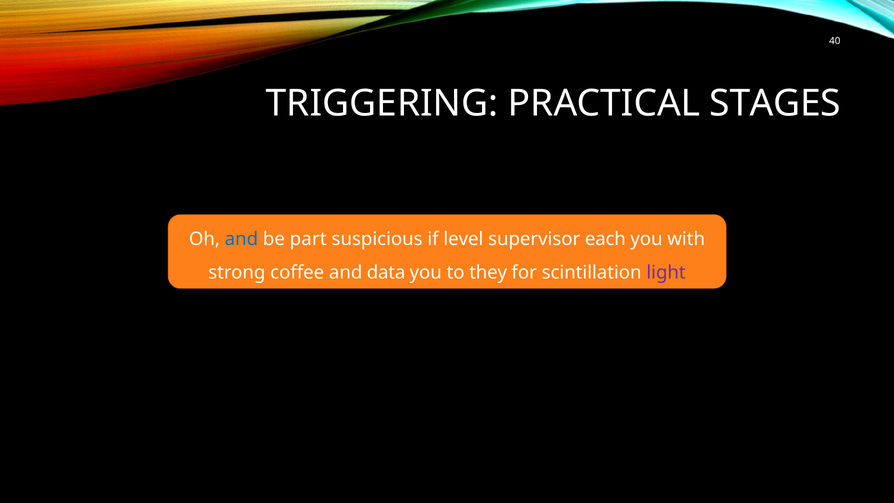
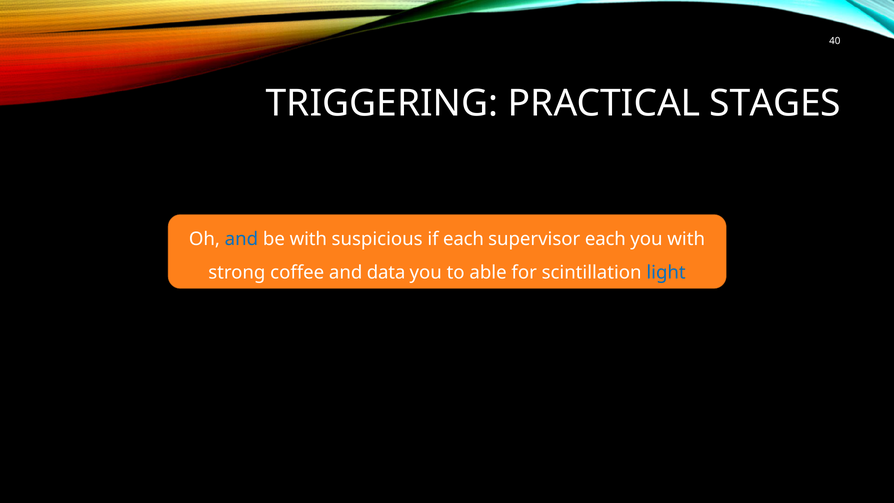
be part: part -> with (308, 239)
if level: level -> each (463, 239)
they: they -> able (488, 272)
light colour: purple -> blue (666, 272)
